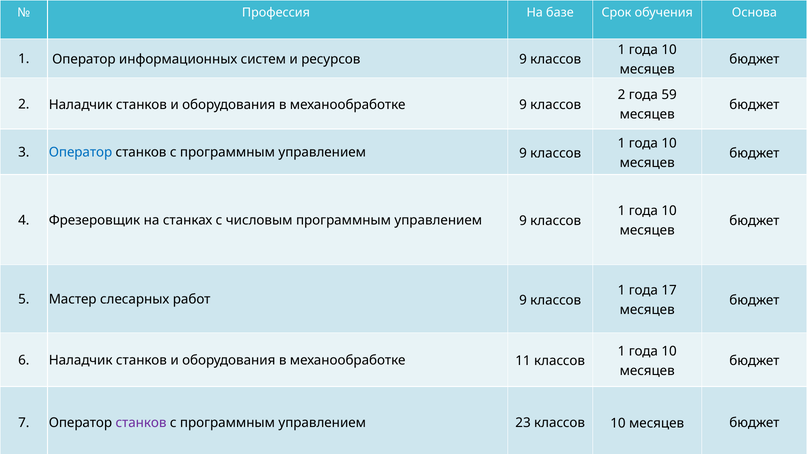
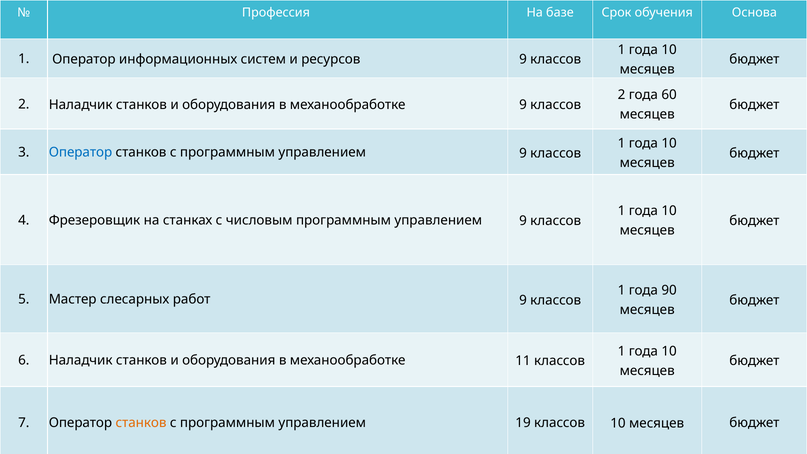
59: 59 -> 60 (669, 95)
17: 17 -> 90 (669, 290)
станков colour: purple -> orange (141, 423)
23: 23 -> 19 (523, 423)
